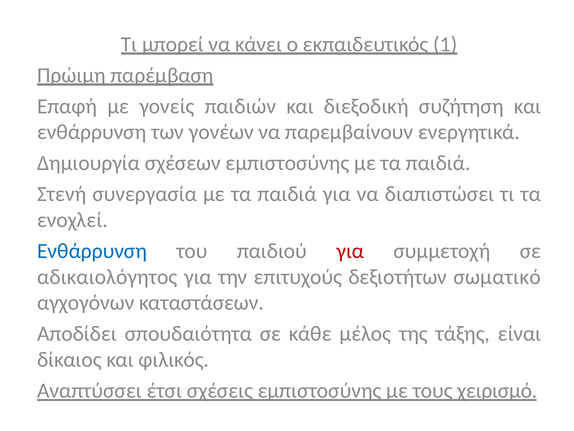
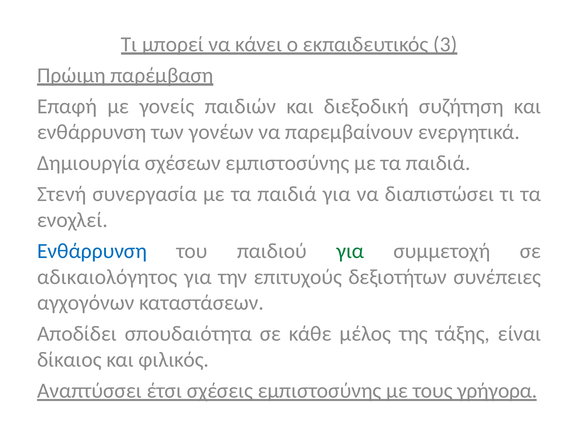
1: 1 -> 3 (445, 44)
για colour: red -> green (350, 251)
σωματικό: σωματικό -> συνέπειες (497, 277)
χειρισμό: χειρισμό -> γρήγορα (497, 390)
